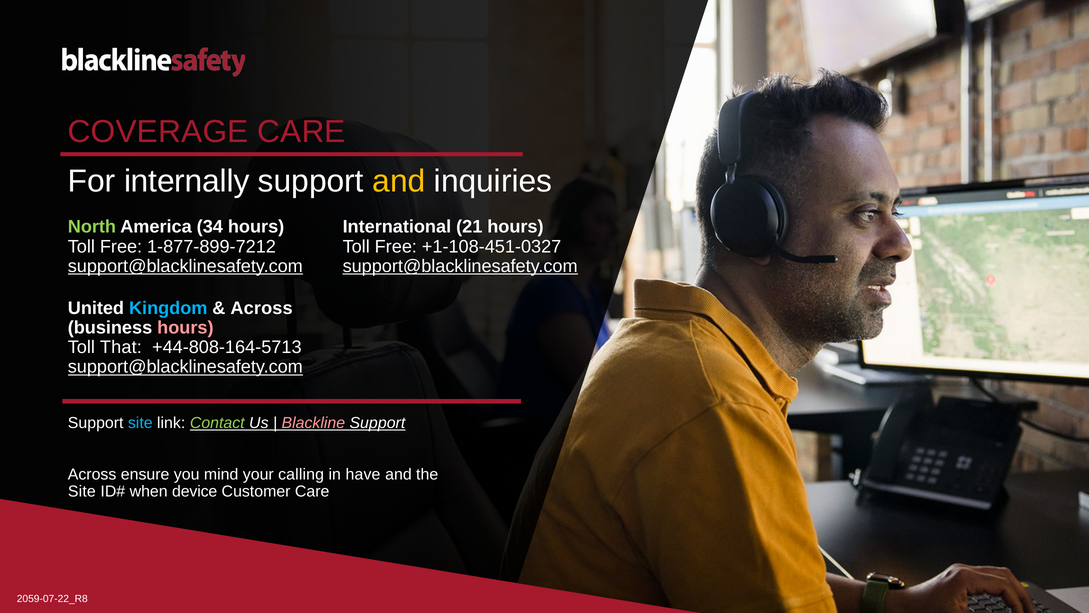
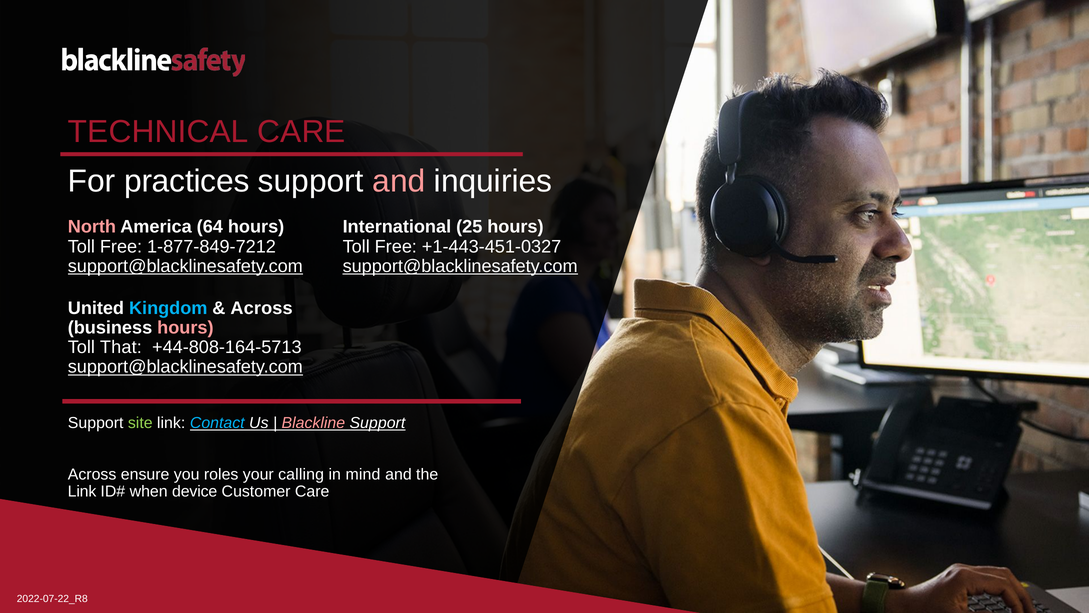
COVERAGE: COVERAGE -> TECHNICAL (158, 132)
internally: internally -> practices (187, 181)
and colour: yellow -> pink (399, 181)
North colour: light green -> pink (92, 227)
34: 34 -> 64 (210, 227)
21: 21 -> 25 (469, 227)
1-877-899-7212: 1-877-899-7212 -> 1-877-849-7212 (211, 246)
+1-108-451-0327: +1-108-451-0327 -> +1-443-451-0327 (492, 246)
site colour: light blue -> light green (140, 423)
Contact colour: light green -> light blue (217, 423)
mind: mind -> roles (221, 474)
have: have -> mind (363, 474)
Site: Site -> Link (82, 491)
2059-07-22_R8: 2059-07-22_R8 -> 2022-07-22_R8 (52, 598)
